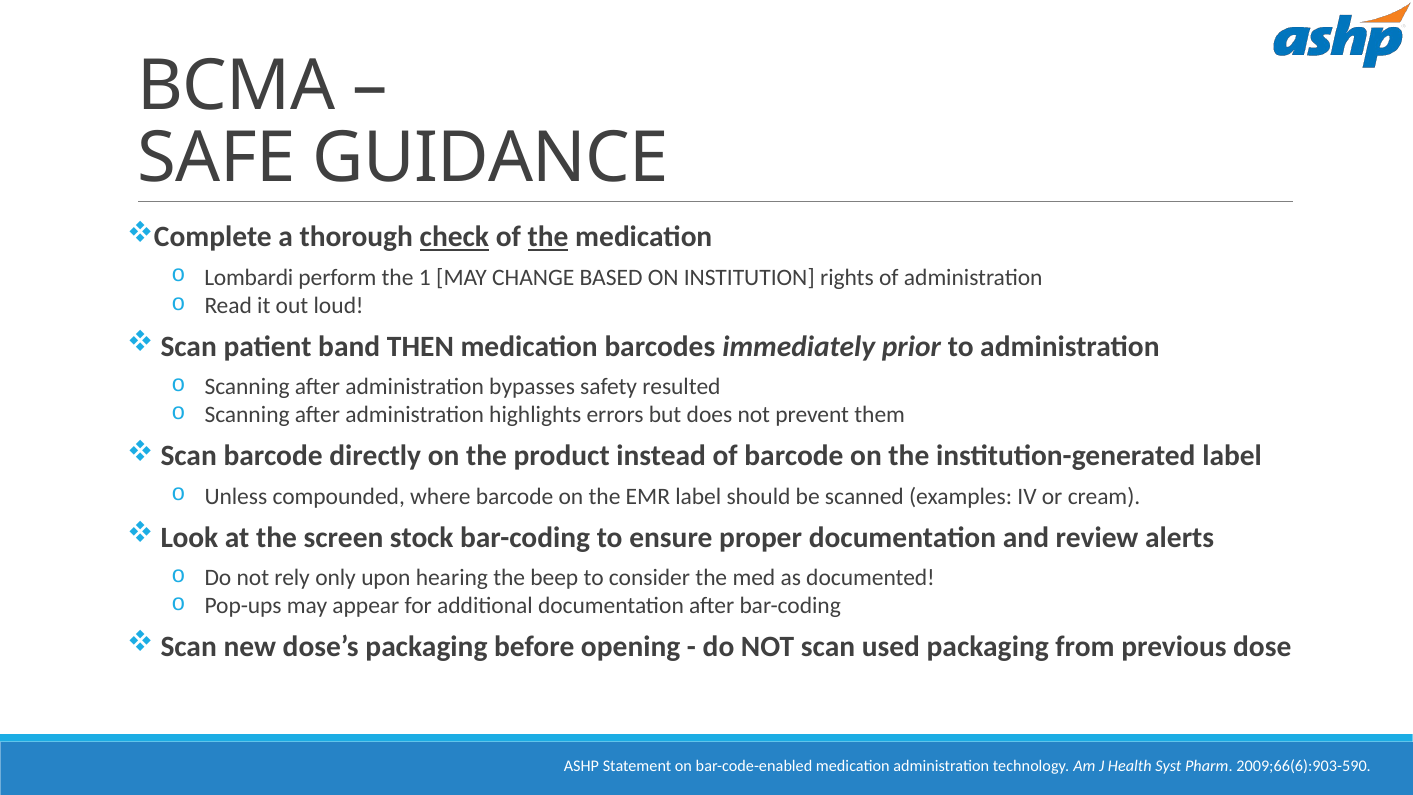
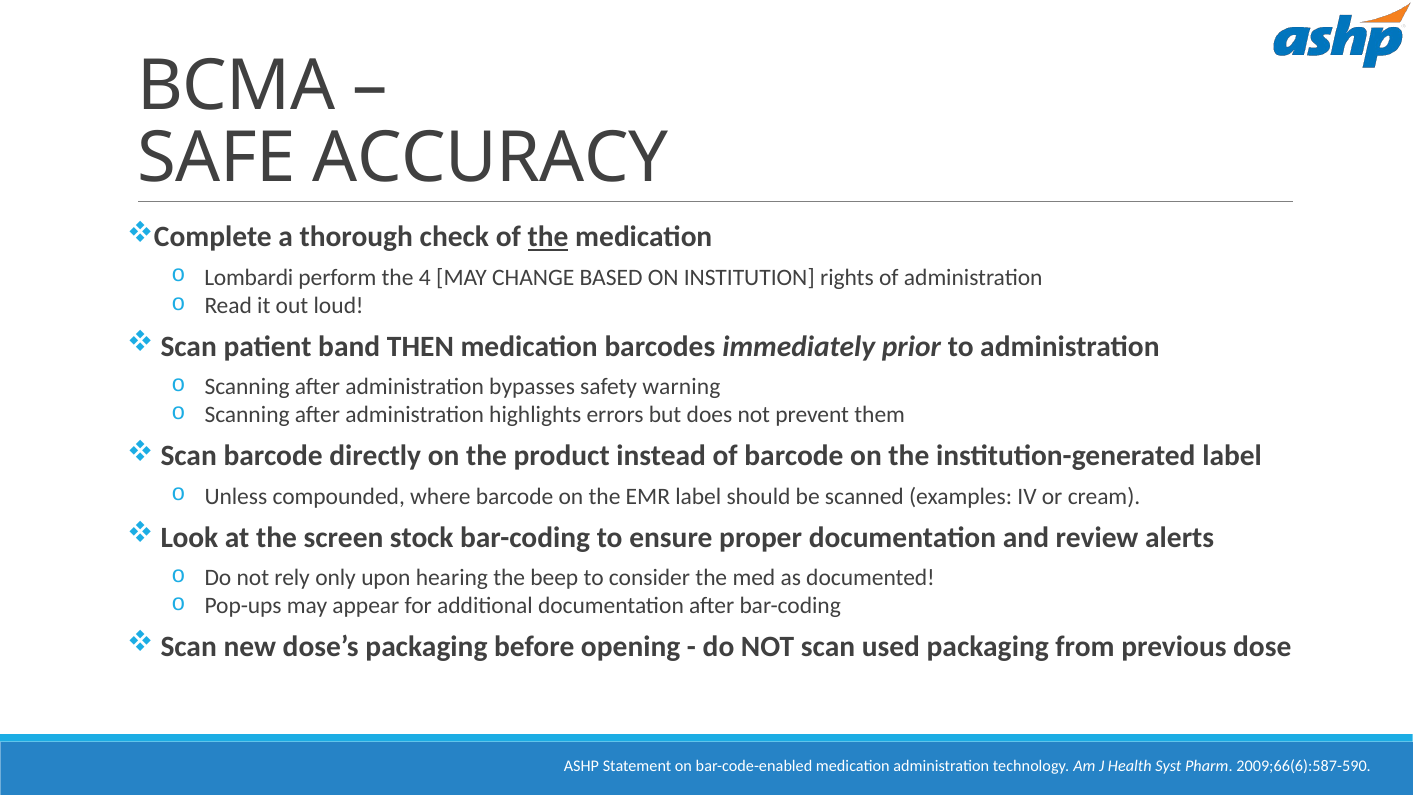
GUIDANCE: GUIDANCE -> ACCURACY (491, 158)
check underline: present -> none (454, 237)
1: 1 -> 4 (425, 277)
resulted: resulted -> warning (681, 387)
2009;66(6):903-590: 2009;66(6):903-590 -> 2009;66(6):587-590 (1304, 766)
